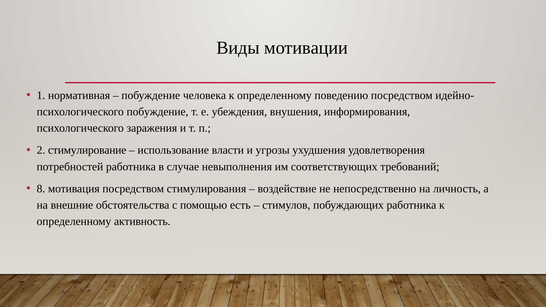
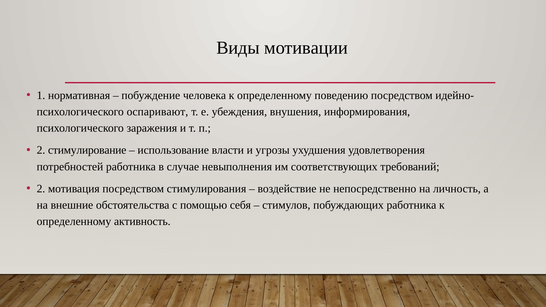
психологического побуждение: побуждение -> оспаривают (157, 112)
8: 8 -> 2 (41, 189)
есть: есть -> себя (240, 205)
